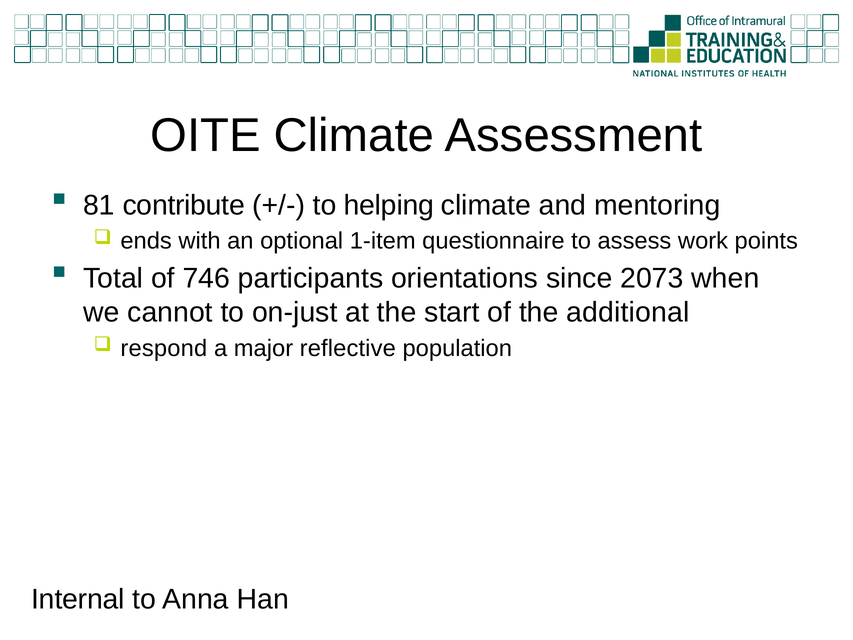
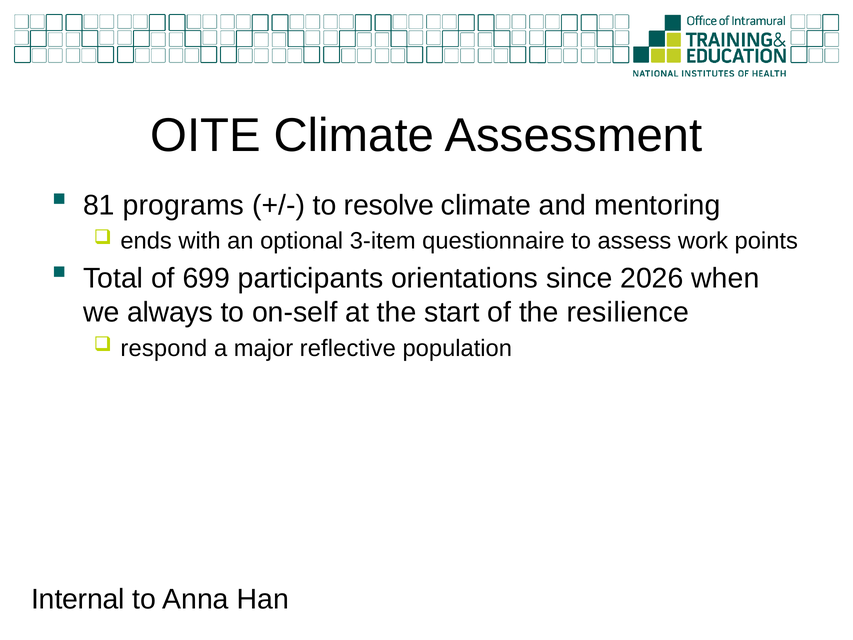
contribute: contribute -> programs (183, 205)
helping: helping -> resolve (389, 205)
1-item: 1-item -> 3-item (383, 241)
746: 746 -> 699 (206, 278)
2073: 2073 -> 2026 (652, 278)
cannot: cannot -> always (170, 312)
on-just: on-just -> on-self (295, 312)
additional: additional -> resilience (628, 312)
